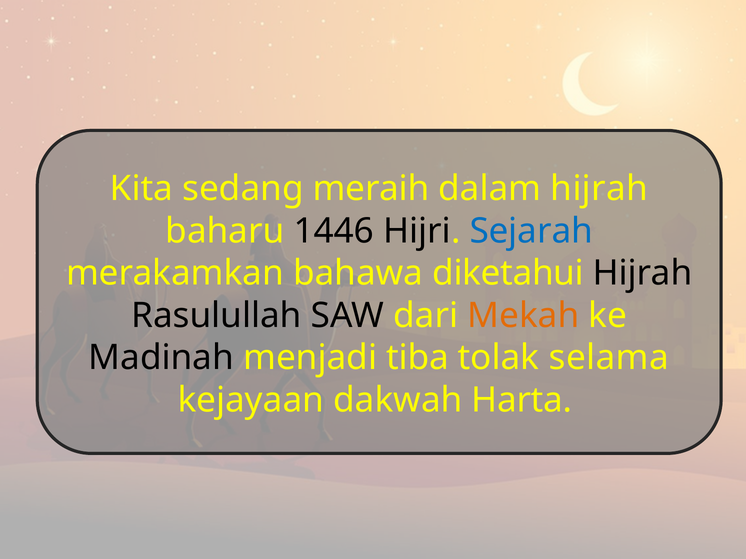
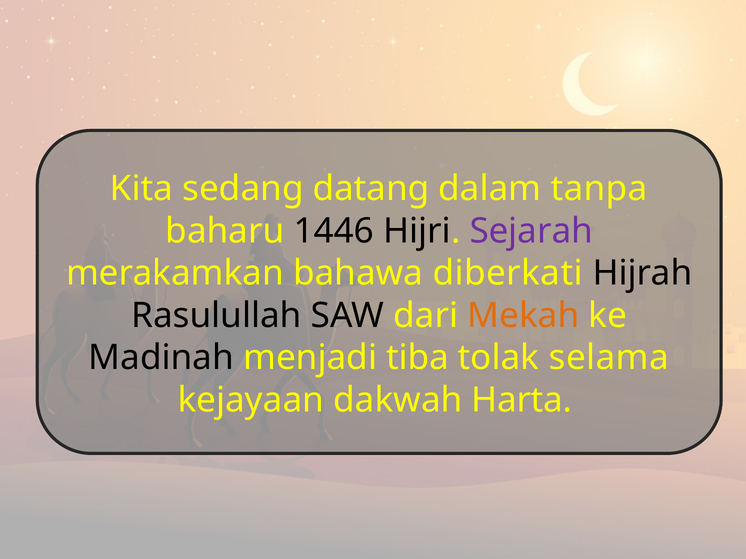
meraih: meraih -> datang (371, 189)
dalam hijrah: hijrah -> tanpa (599, 189)
Sejarah colour: blue -> purple (531, 231)
diketahui: diketahui -> diberkati (508, 274)
